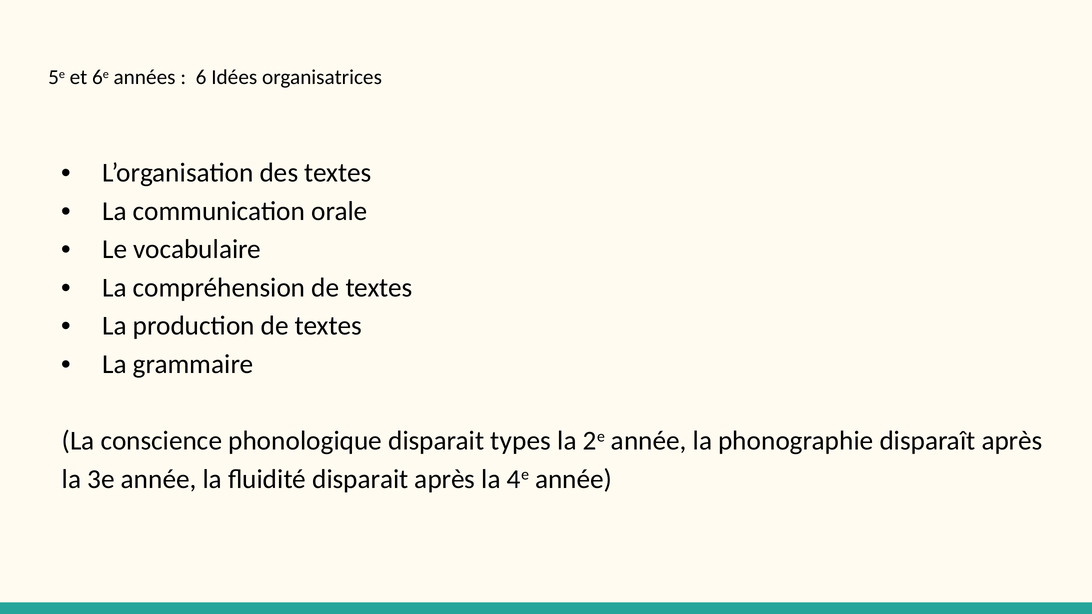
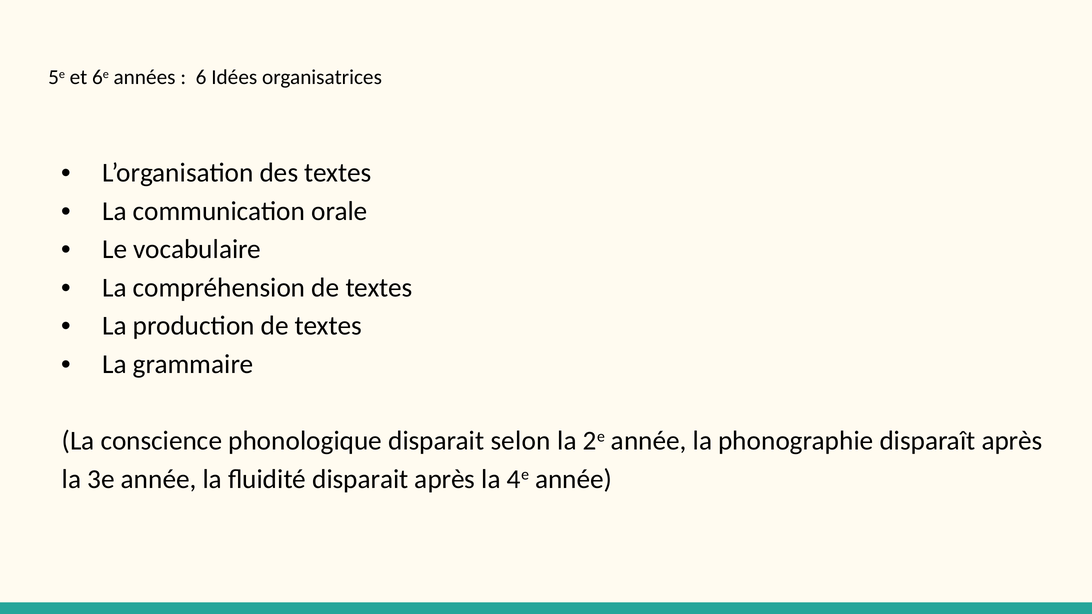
types: types -> selon (521, 441)
